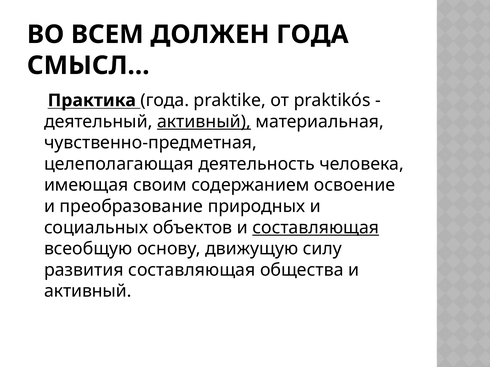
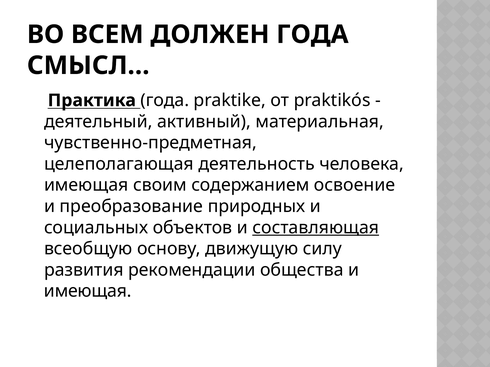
активный underline: present -> none (204, 122)
развития составляющая: составляющая -> рекомендации (192, 270)
активный: активный -> имеющая (88, 291)
